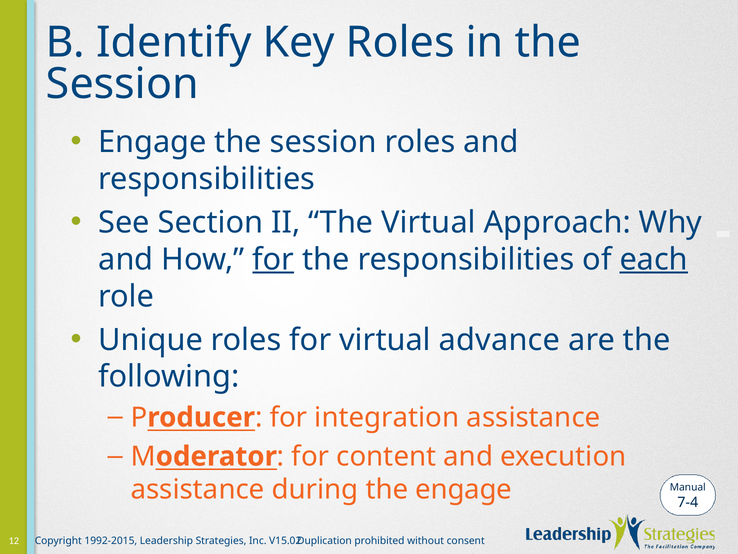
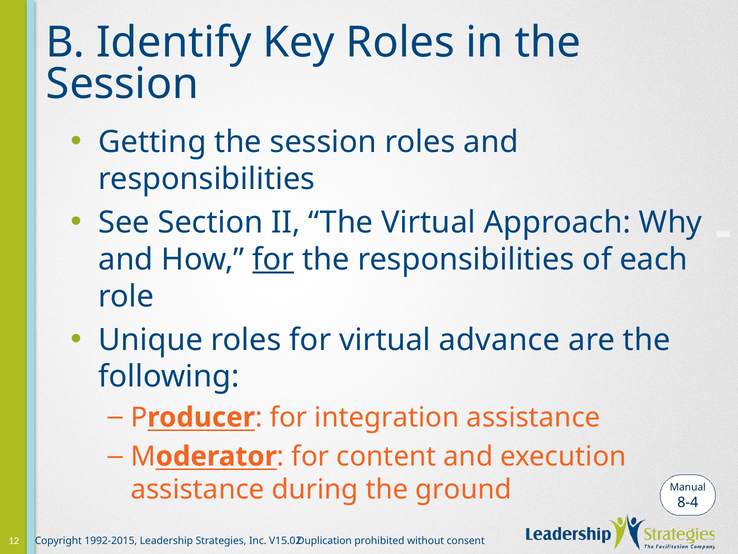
Engage: Engage -> Getting (152, 142)
each underline: present -> none (654, 259)
the engage: engage -> ground (464, 489)
7-4: 7-4 -> 8-4 (688, 502)
